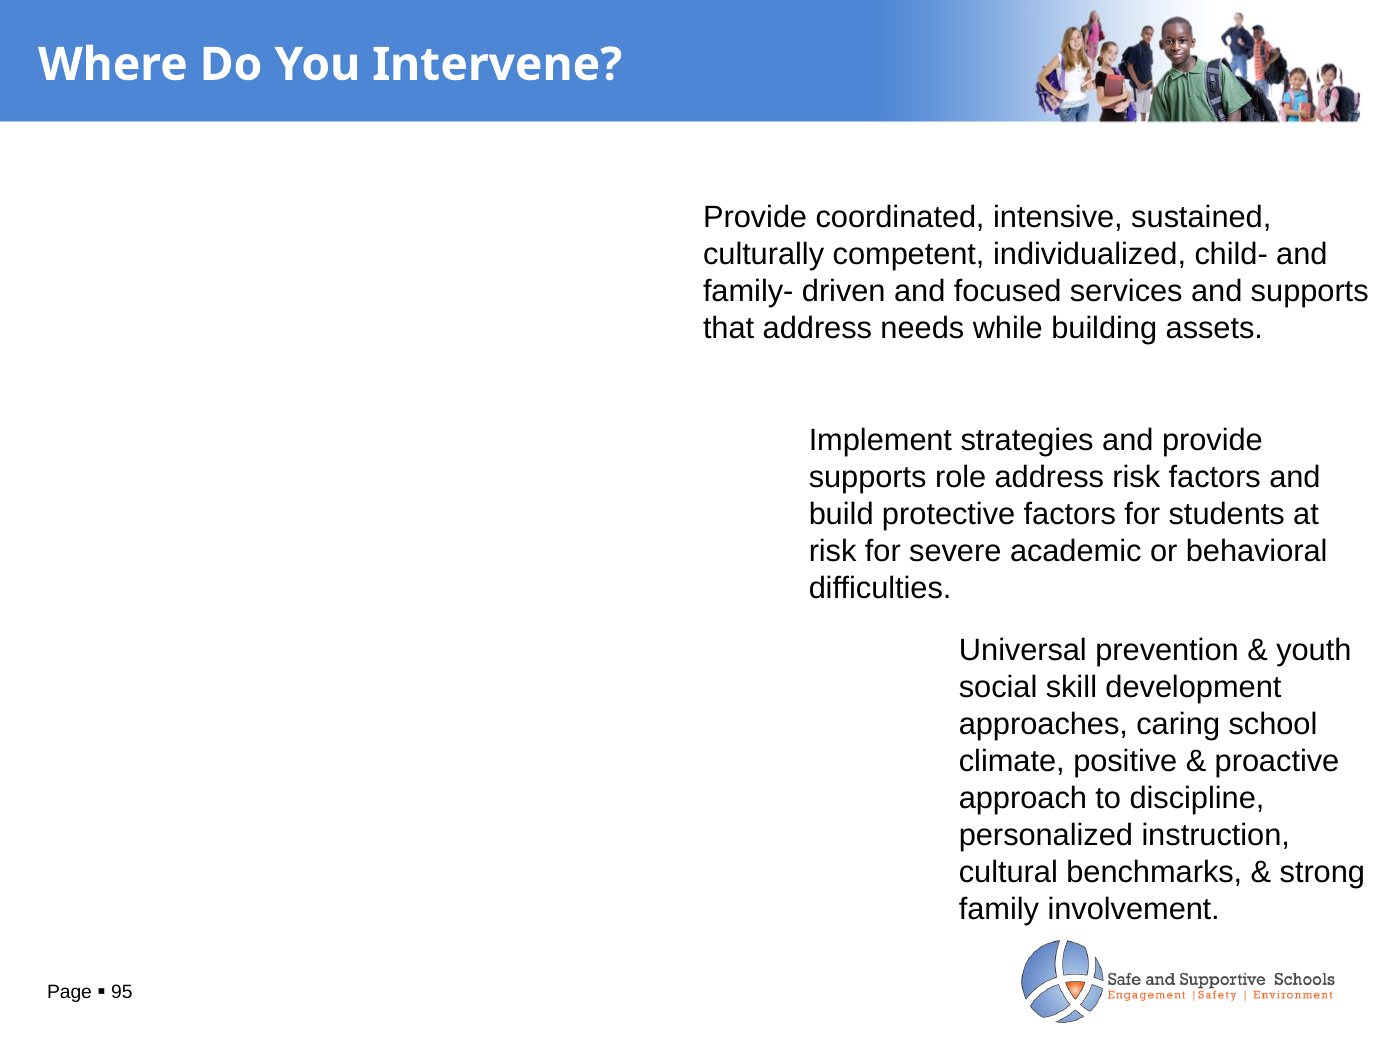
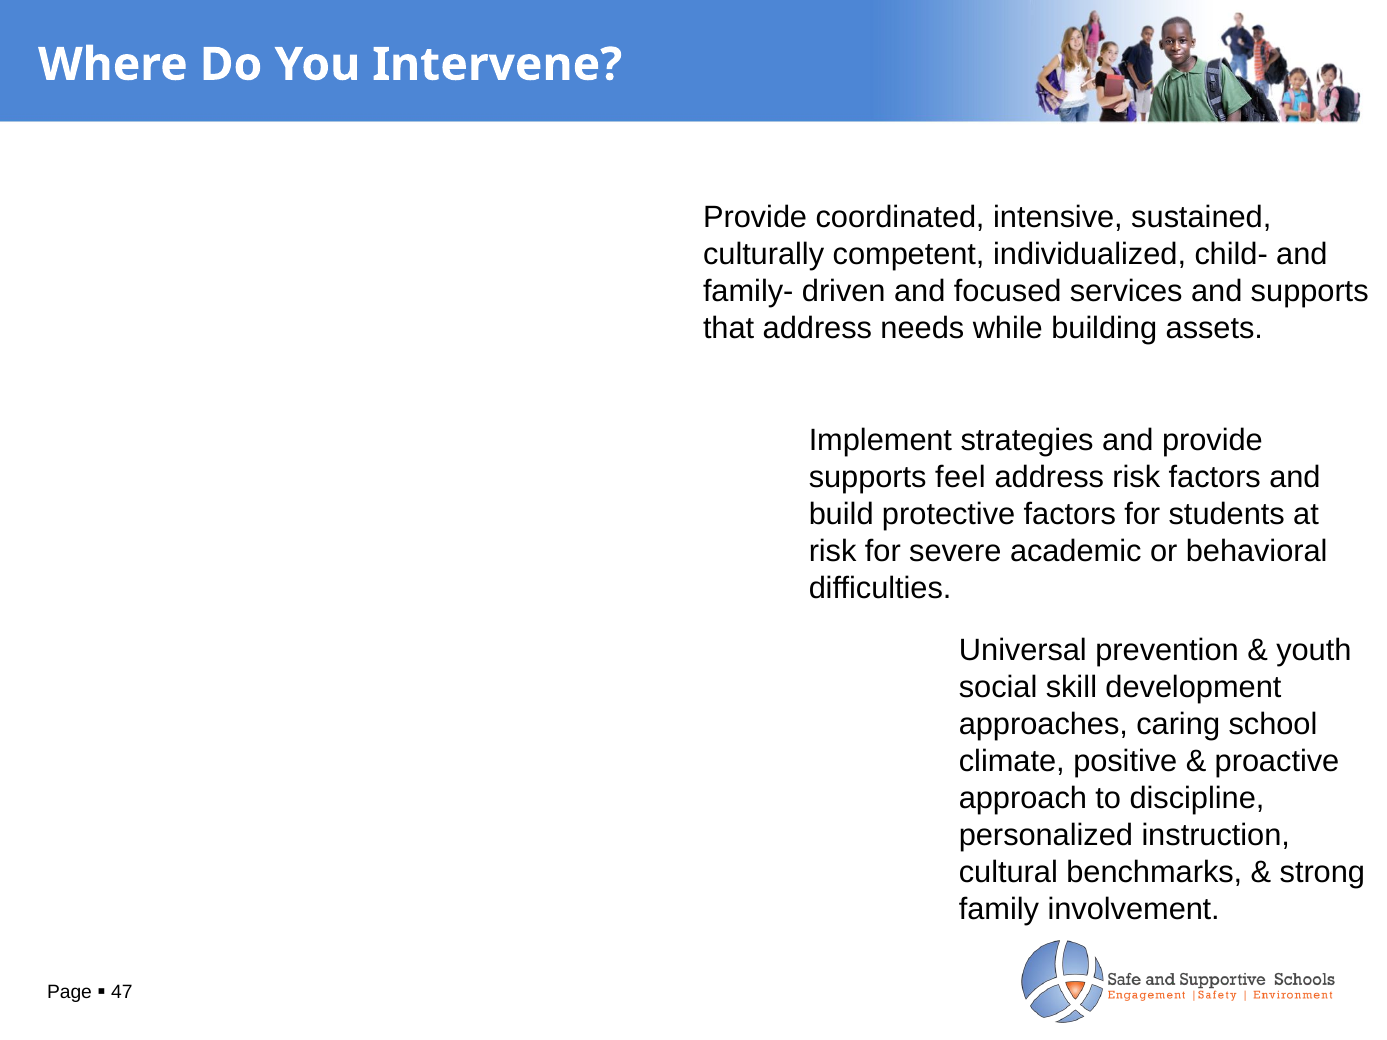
role: role -> feel (960, 477)
95: 95 -> 47 (122, 992)
